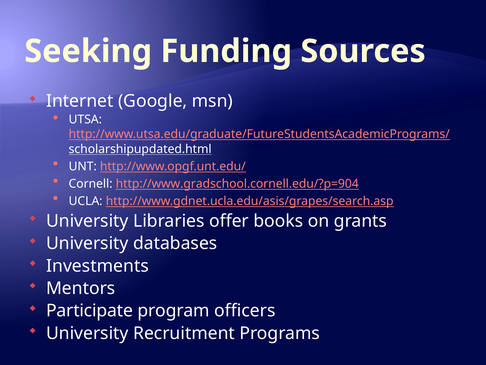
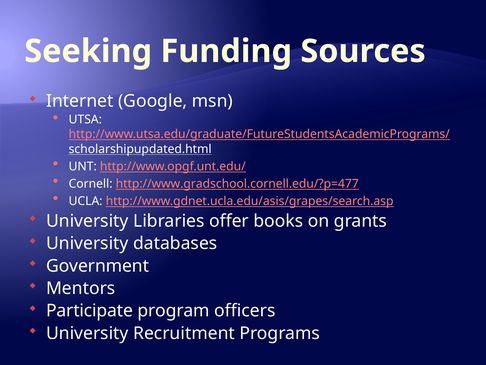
http://www.gradschool.cornell.edu/?p=904: http://www.gradschool.cornell.edu/?p=904 -> http://www.gradschool.cornell.edu/?p=477 (237, 183)
Investments: Investments -> Government (98, 266)
